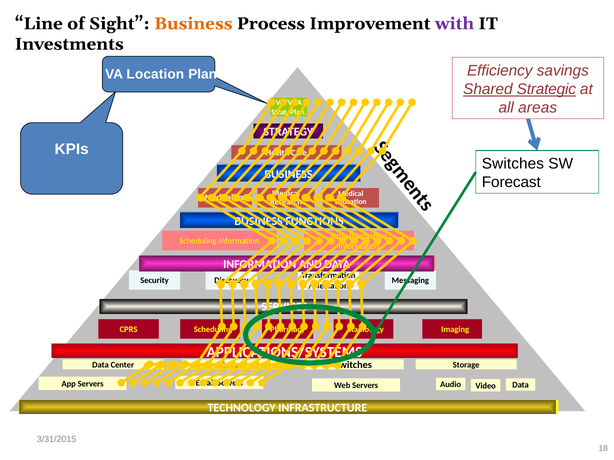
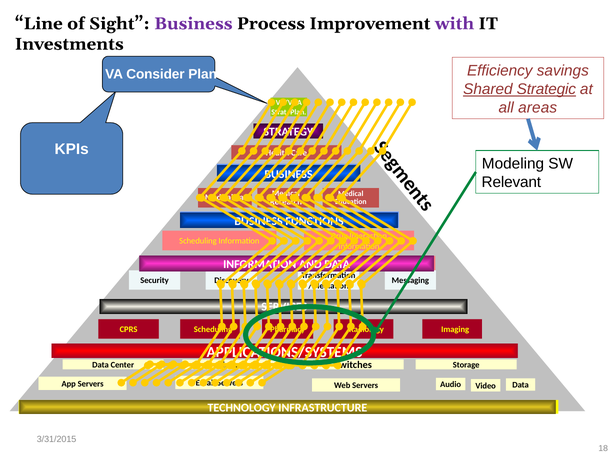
Business colour: orange -> purple (193, 24)
Location: Location -> Consider (155, 75)
Switches: Switches -> Modeling (513, 164)
Forecast: Forecast -> Relevant (511, 182)
